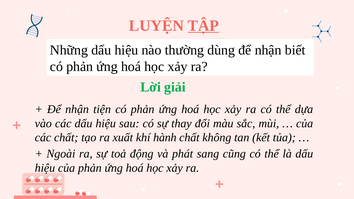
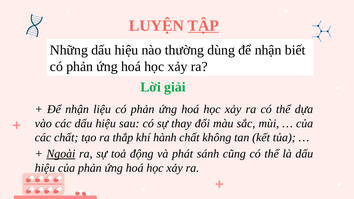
tiện: tiện -> liệu (102, 109)
xuất: xuất -> thắp (123, 138)
Ngoài underline: none -> present (61, 154)
sang: sang -> sánh (208, 154)
